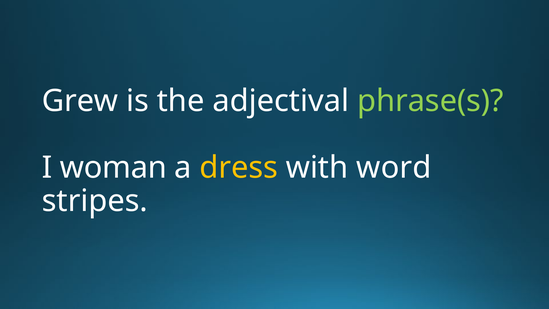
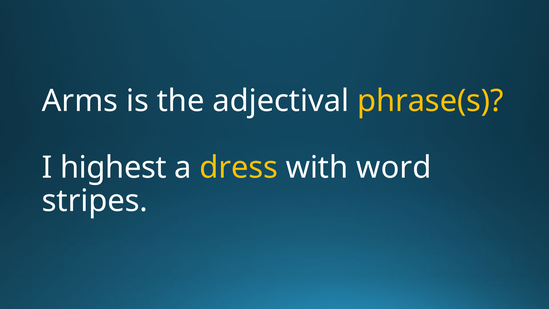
Grew: Grew -> Arms (80, 101)
phrase(s colour: light green -> yellow (430, 101)
woman: woman -> highest (113, 168)
